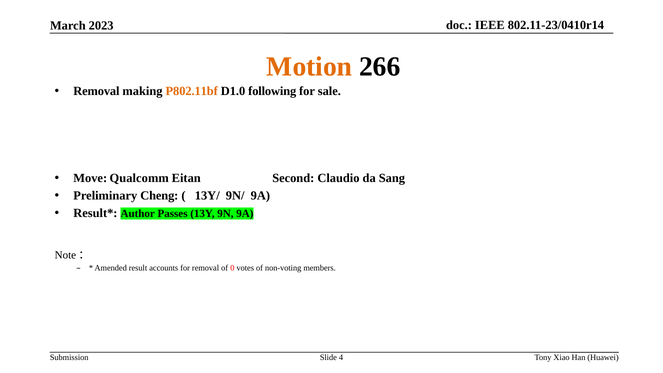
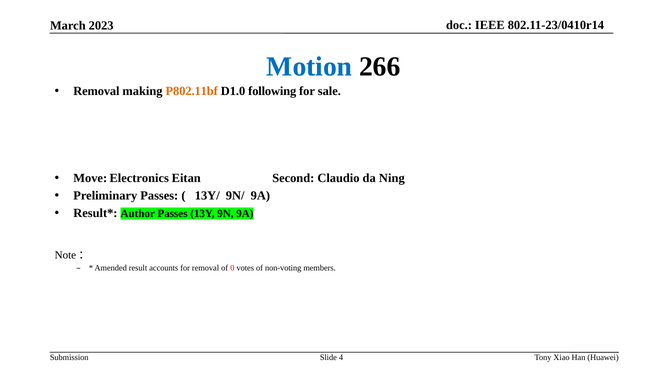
Motion colour: orange -> blue (309, 67)
Qualcomm: Qualcomm -> Electronics (139, 178)
Sang: Sang -> Ning (392, 178)
Preliminary Cheng: Cheng -> Passes (159, 196)
